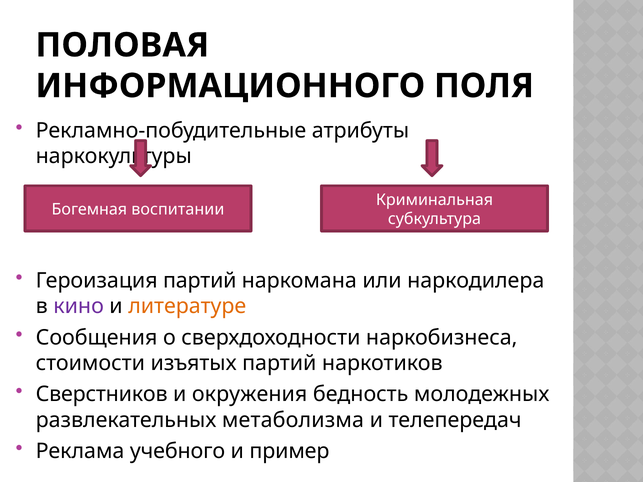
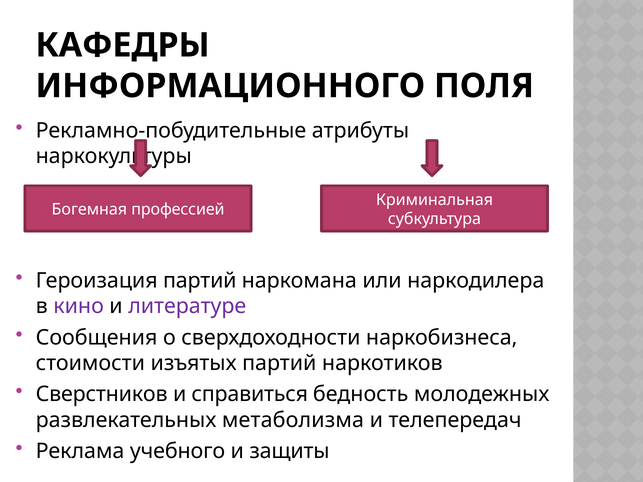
ПОЛОВАЯ: ПОЛОВАЯ -> КАФЕДРЫ (123, 45)
воспитании: воспитании -> профессией (178, 210)
литературе colour: orange -> purple (187, 307)
окружения: окружения -> справиться (250, 394)
пример: пример -> защиты (289, 451)
